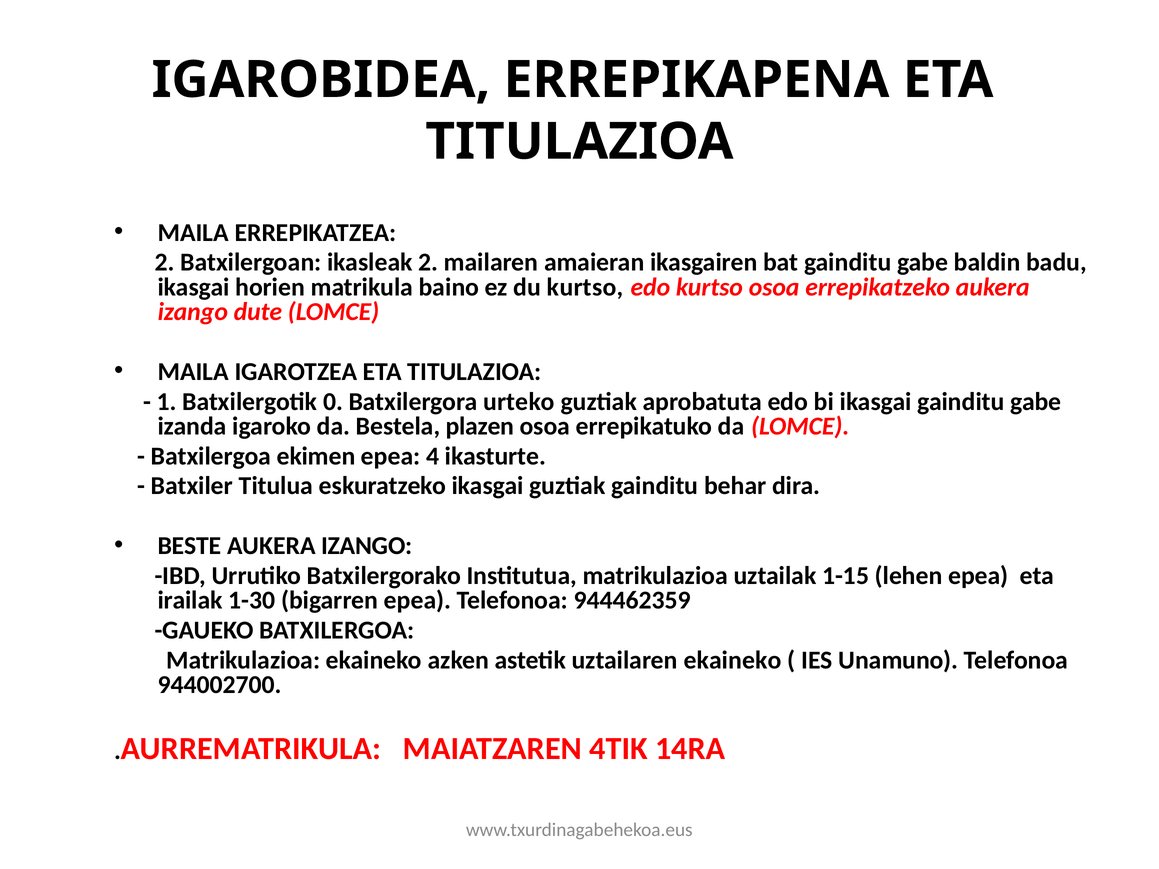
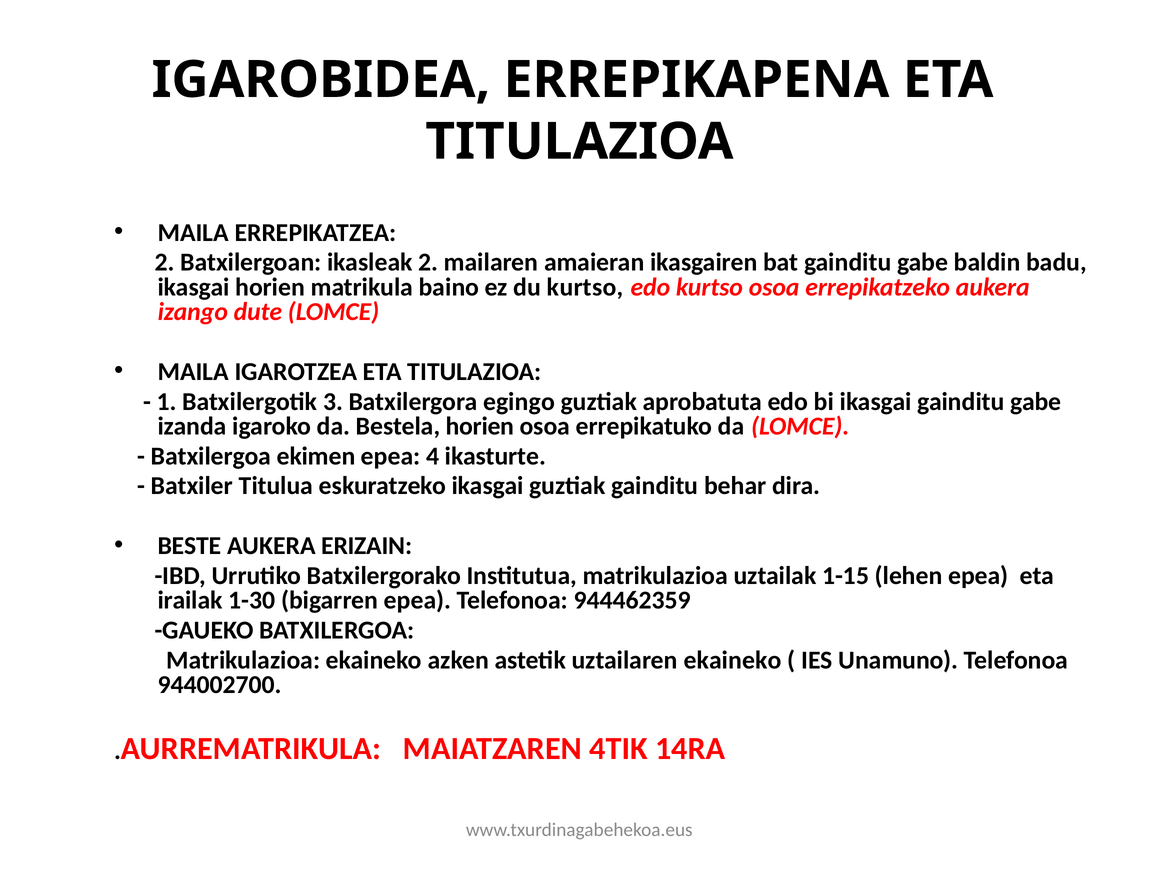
0: 0 -> 3 (333, 402)
urteko: urteko -> egingo (519, 402)
Bestela plazen: plazen -> horien (480, 426)
BESTE AUKERA IZANGO: IZANGO -> ERIZAIN (367, 546)
